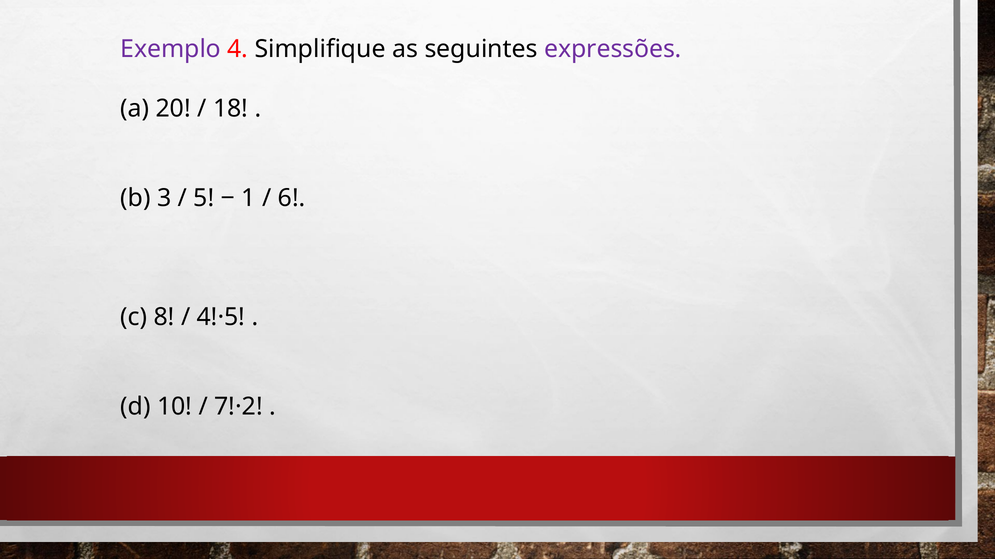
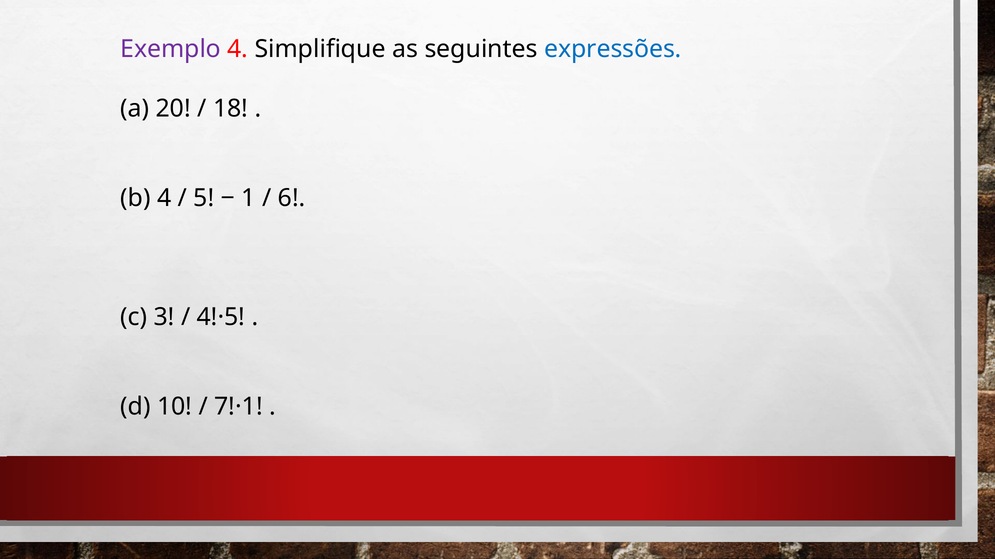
expressões colour: purple -> blue (613, 49)
b 3: 3 -> 4 (164, 198)
8: 8 -> 3 (164, 318)
7!·2: 7!·2 -> 7!·1 (239, 407)
